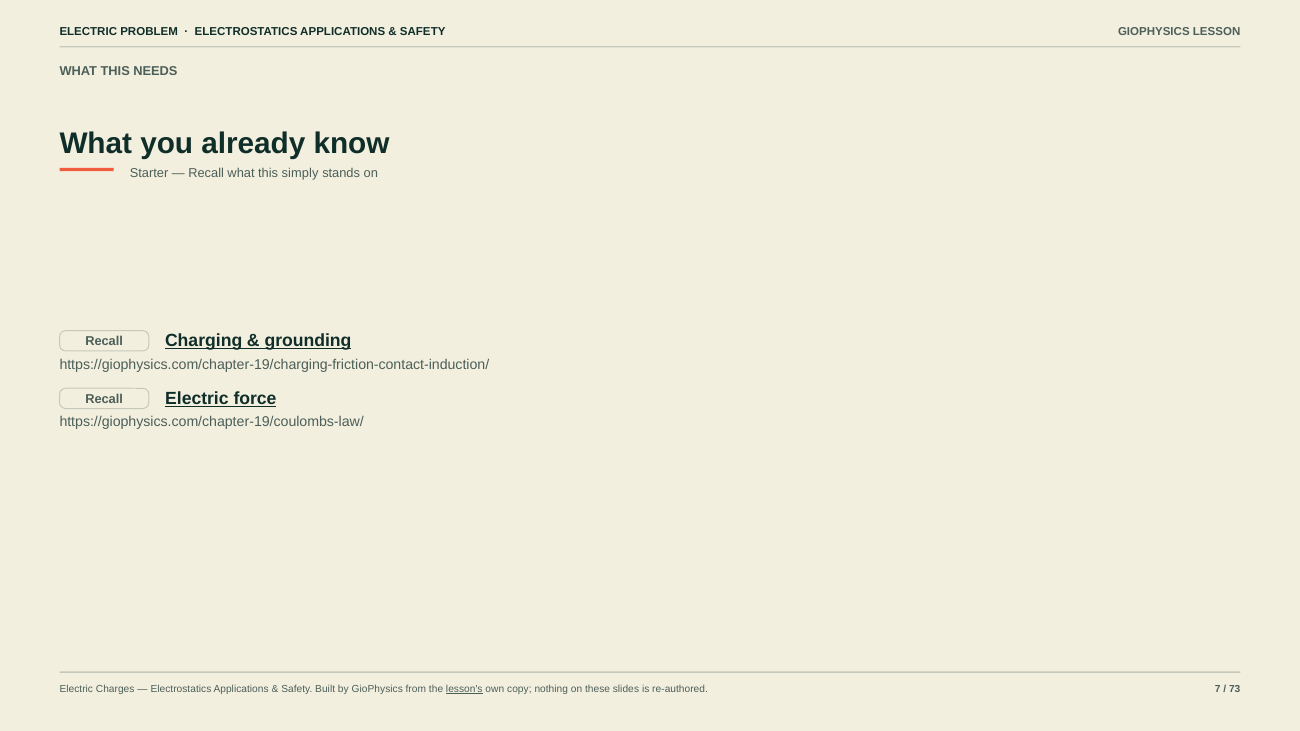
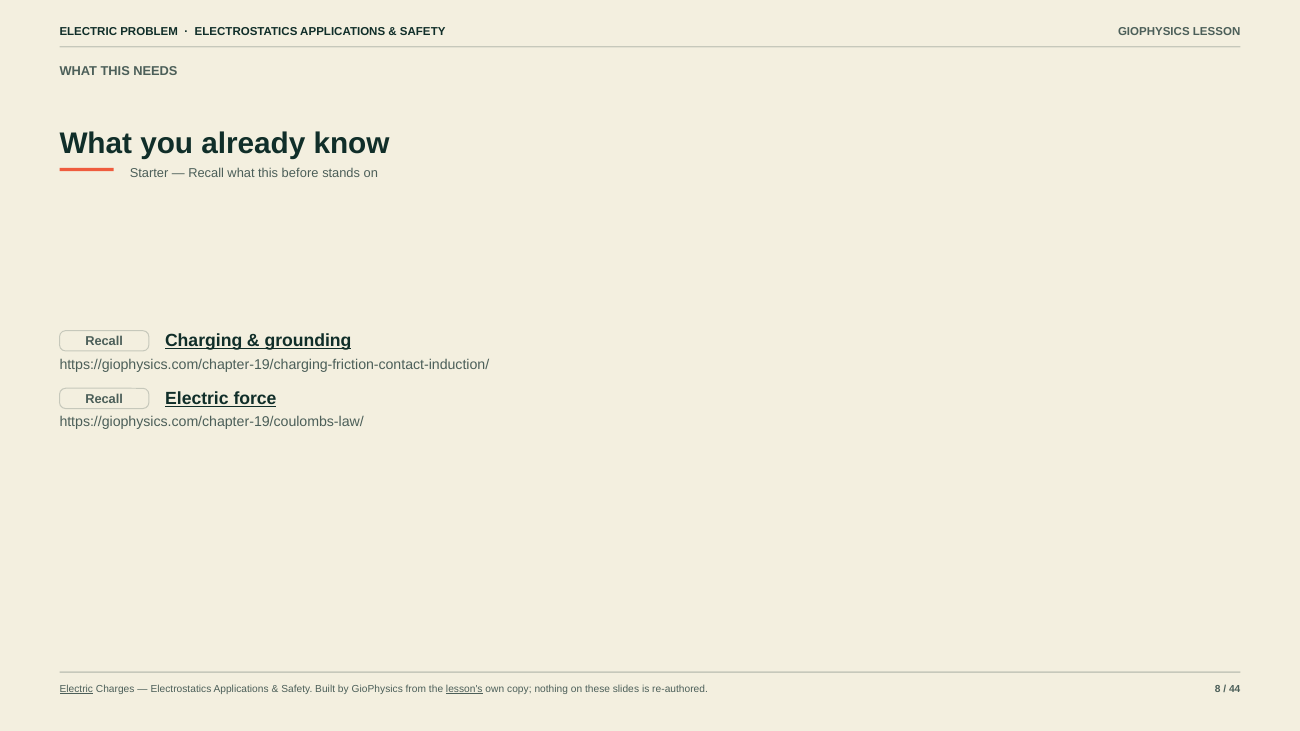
simply: simply -> before (300, 174)
Electric underline: none -> present (76, 689)
7: 7 -> 8 (1218, 689)
73: 73 -> 44 (1235, 689)
